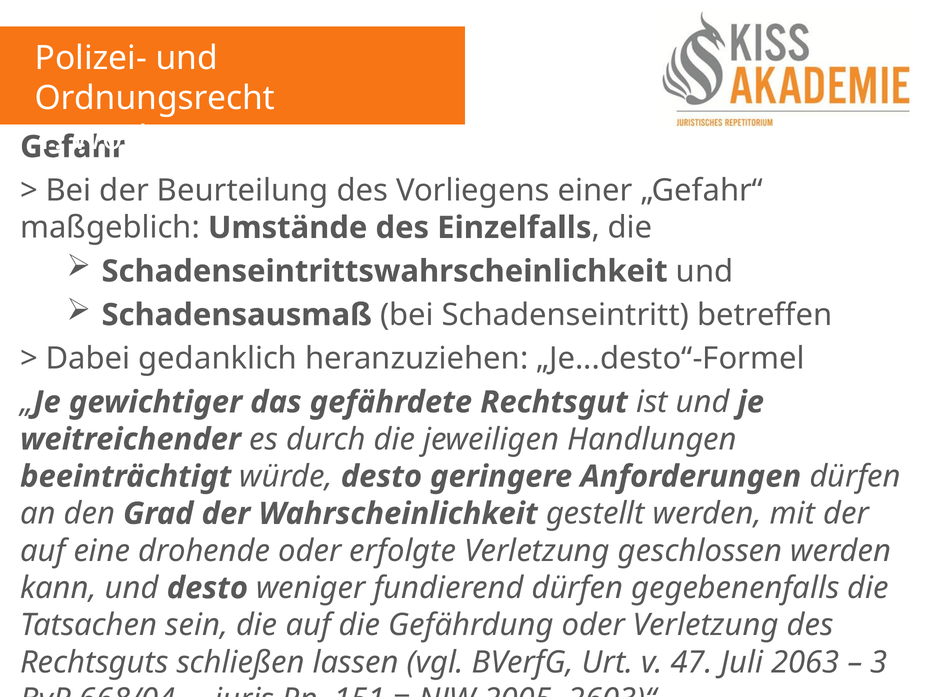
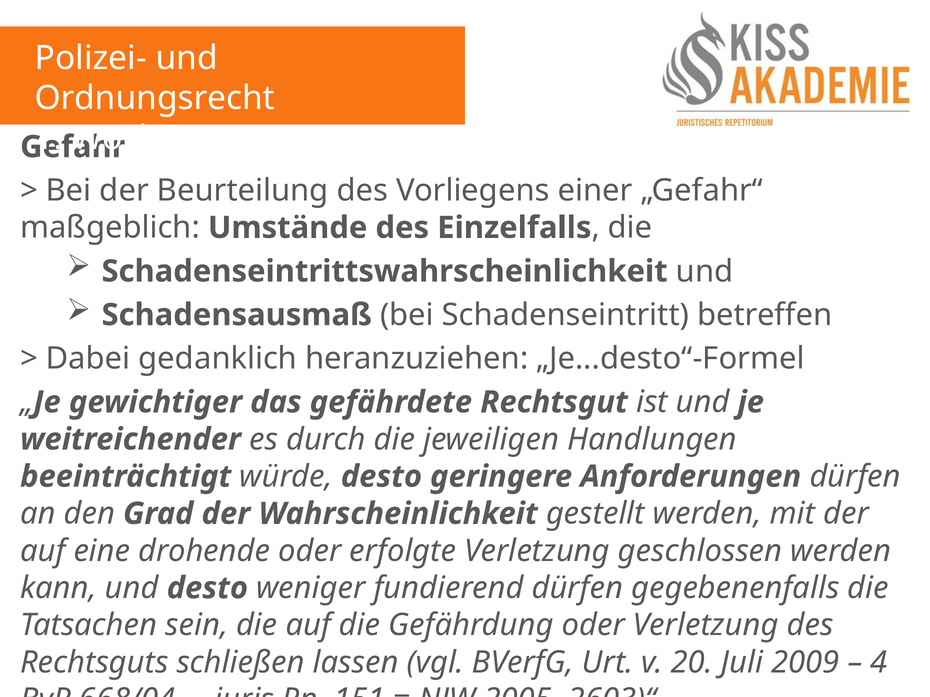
47: 47 -> 20 (692, 663)
2063: 2063 -> 2009 (805, 663)
3: 3 -> 4 (879, 663)
